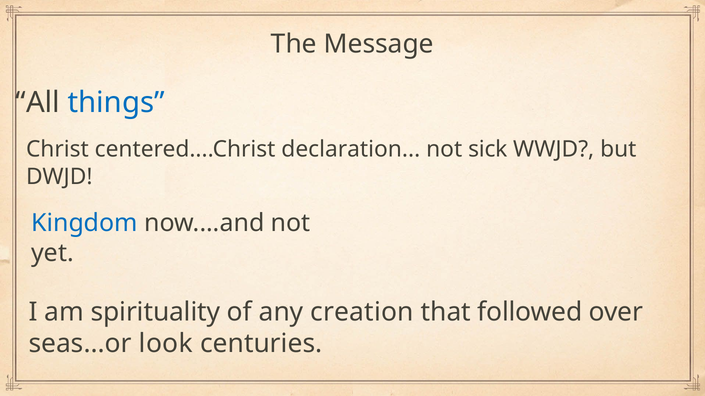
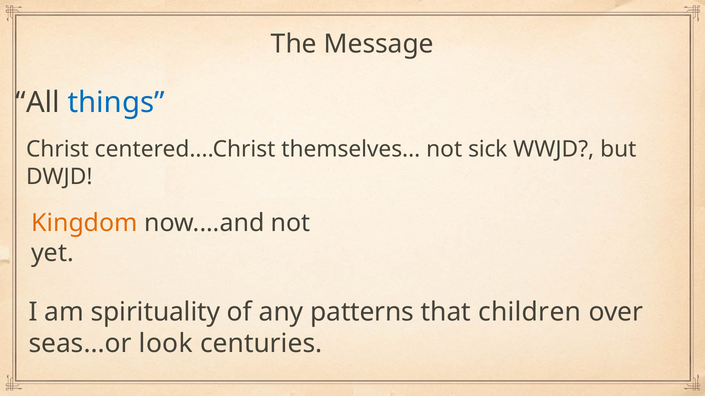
declaration: declaration -> themselves (351, 149)
Kingdom colour: blue -> orange (84, 223)
creation: creation -> patterns (362, 312)
followed: followed -> children (530, 312)
